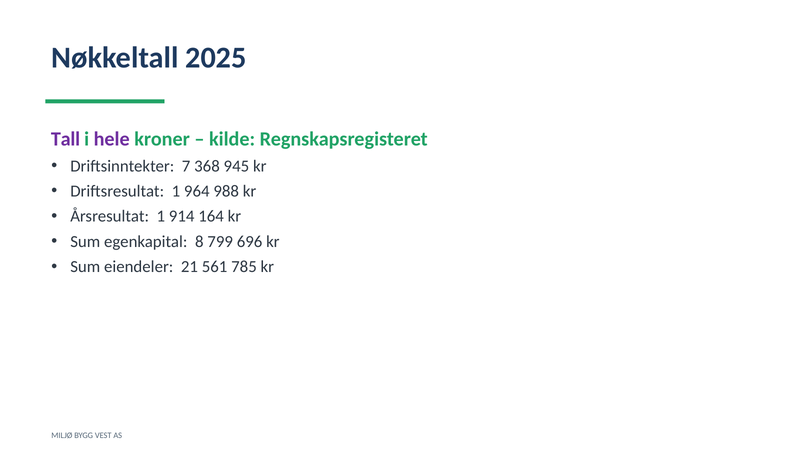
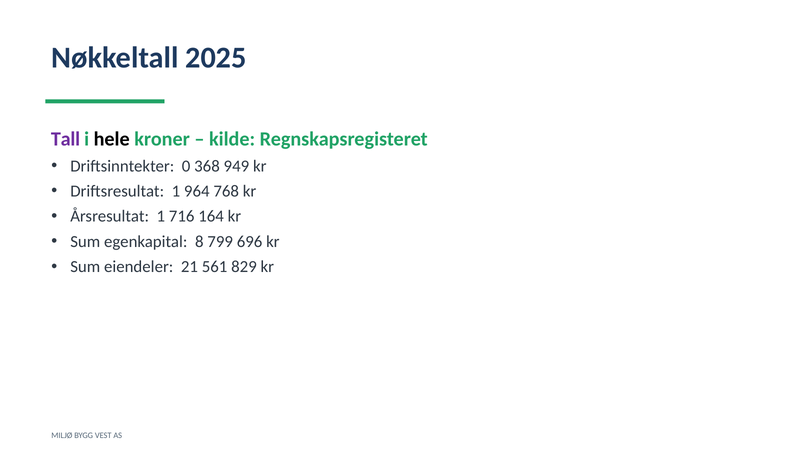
hele colour: purple -> black (112, 139)
7: 7 -> 0 (186, 166)
945: 945 -> 949 (236, 166)
988: 988 -> 768 (226, 191)
914: 914 -> 716 (182, 216)
785: 785 -> 829 (244, 267)
